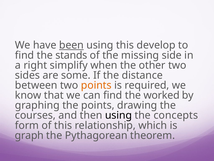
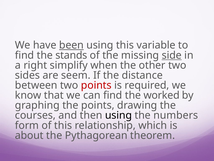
develop: develop -> variable (156, 45)
side underline: none -> present (172, 55)
some: some -> seem (76, 75)
points colour: orange -> red (96, 85)
concepts: concepts -> numbers (176, 115)
graph: graph -> about (29, 135)
